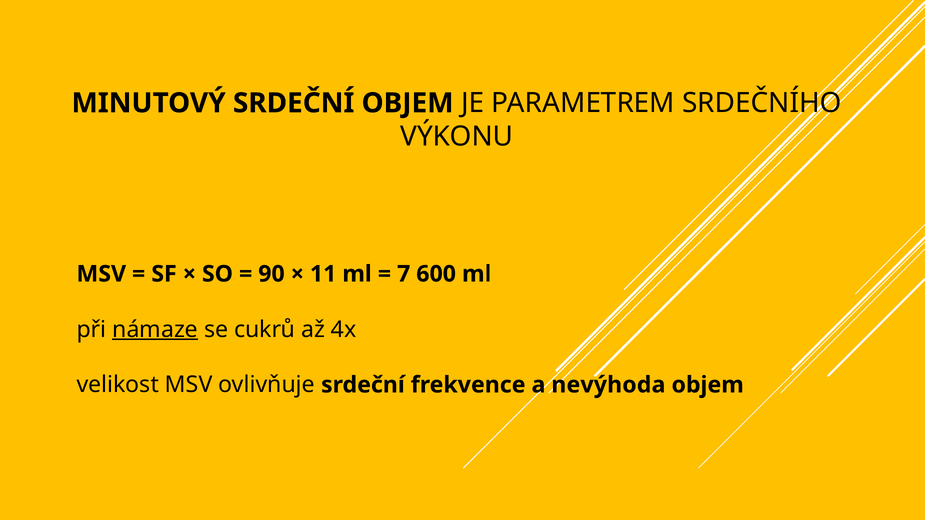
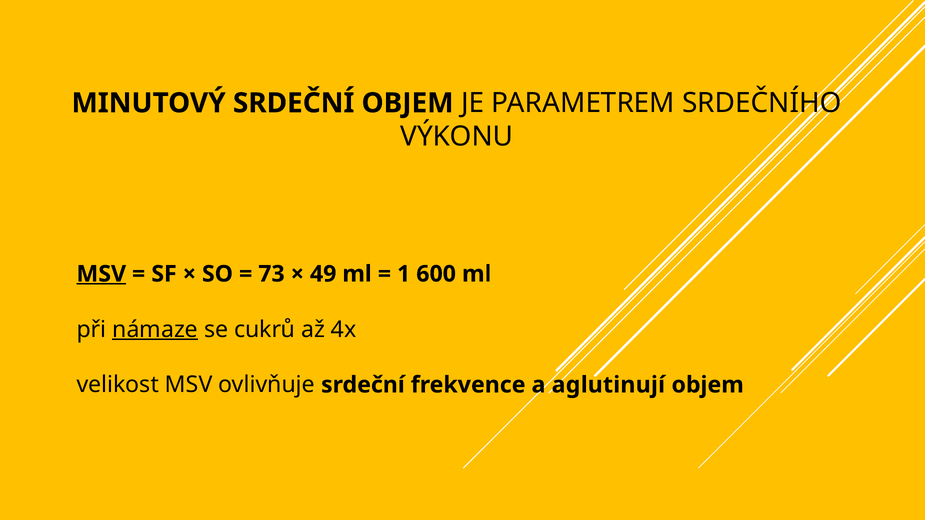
MSV underline: none -> present (101, 274)
90: 90 -> 73 (271, 274)
11: 11 -> 49 (323, 274)
7: 7 -> 1 (404, 274)
nevýhoda: nevýhoda -> aglutinují (608, 385)
